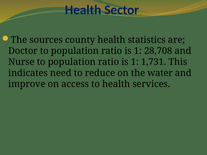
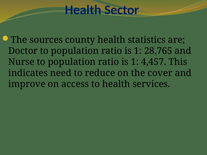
28,708: 28,708 -> 28,765 (158, 51)
1,731: 1,731 -> 4,457 (154, 62)
water: water -> cover (160, 73)
